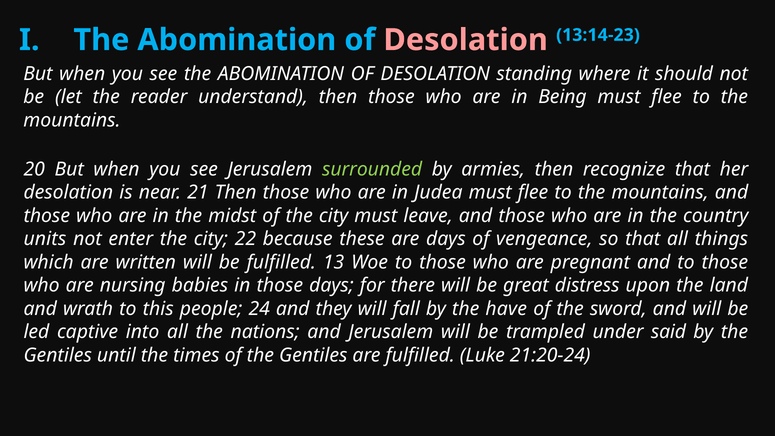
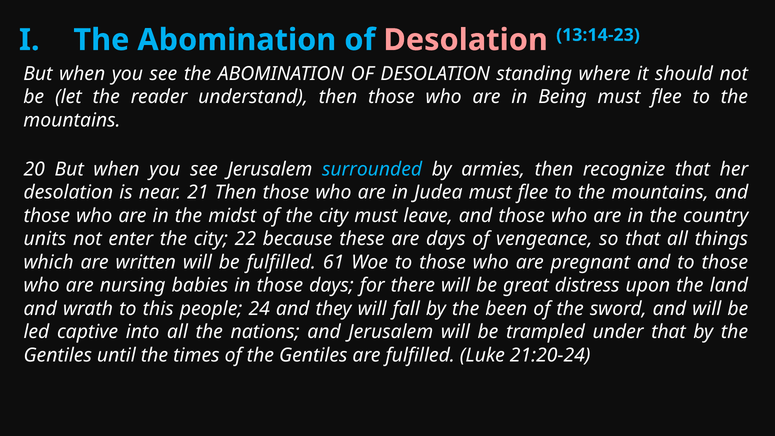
surrounded colour: light green -> light blue (372, 169)
13: 13 -> 61 (334, 262)
have: have -> been (506, 309)
under said: said -> that (668, 332)
